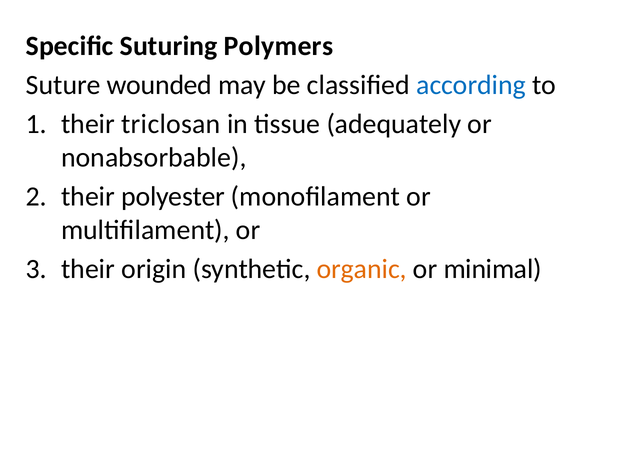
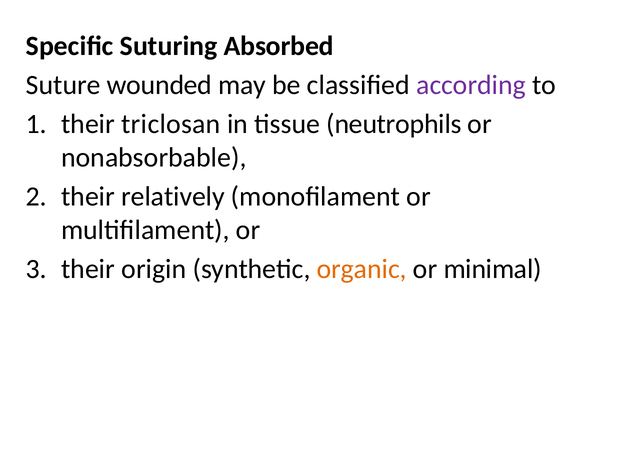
Polymers: Polymers -> Absorbed (279, 46)
according colour: blue -> purple (471, 85)
adequately: adequately -> neutrophils (394, 124)
polyester: polyester -> relatively (173, 197)
